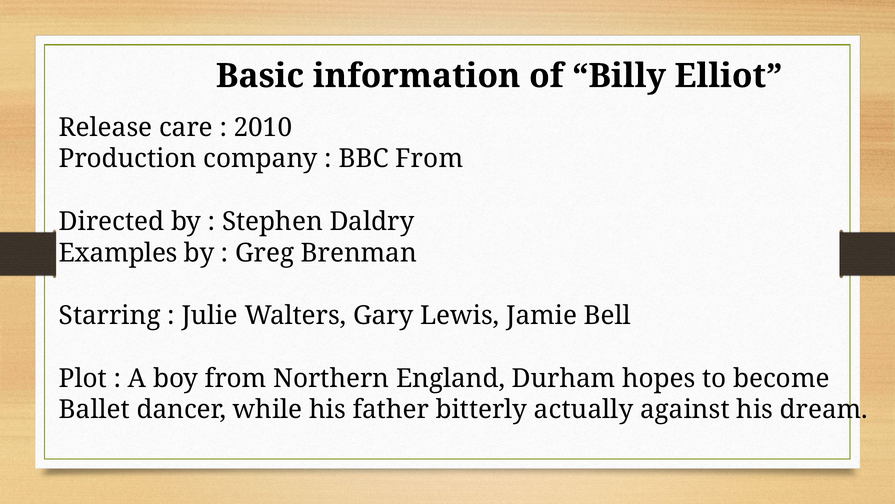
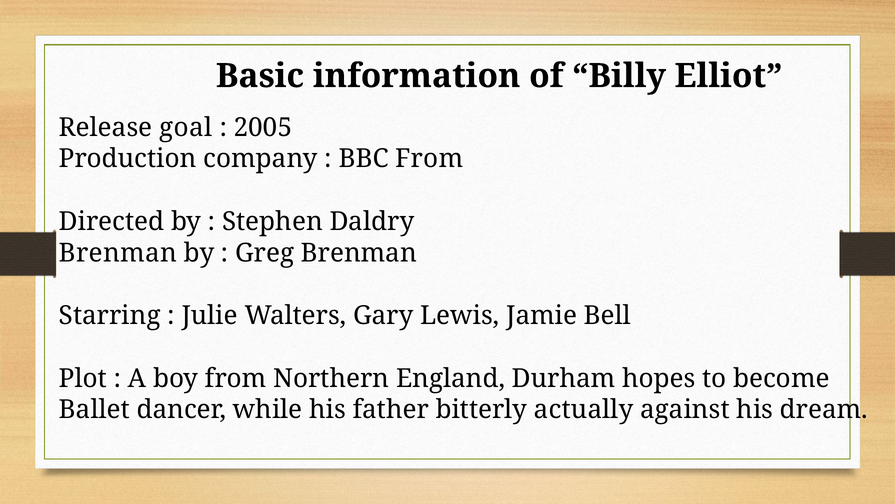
care: care -> goal (186, 127)
2010: 2010 -> 2005 (263, 127)
Examples: Examples -> Brenman (118, 253)
